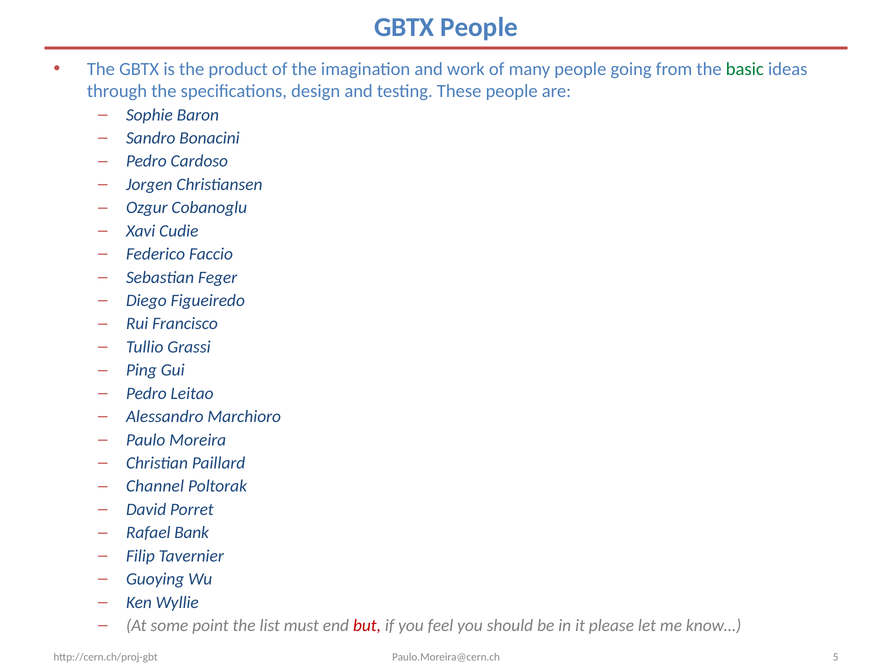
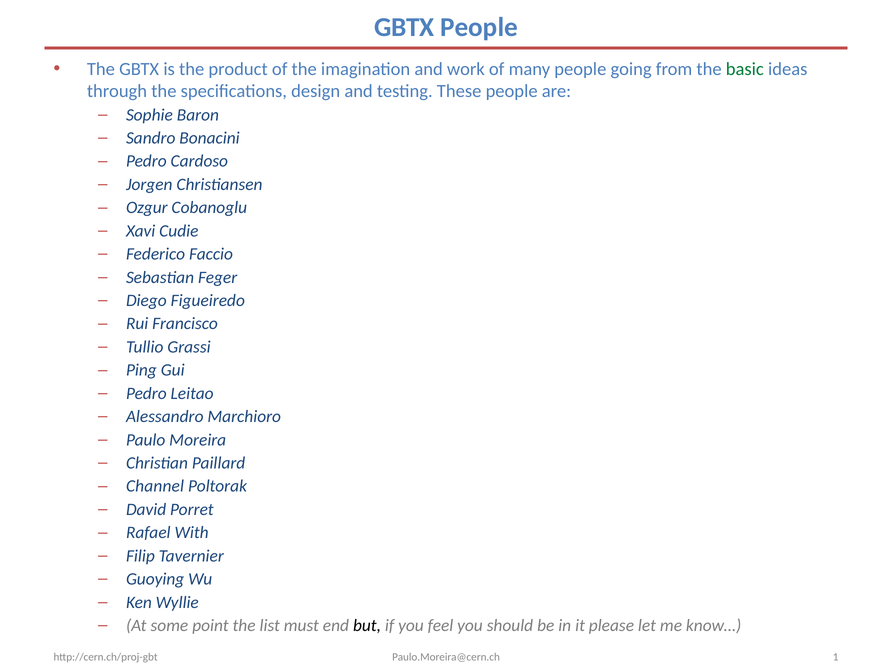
Bank: Bank -> With (192, 533)
but colour: red -> black (367, 626)
5: 5 -> 1 (836, 657)
